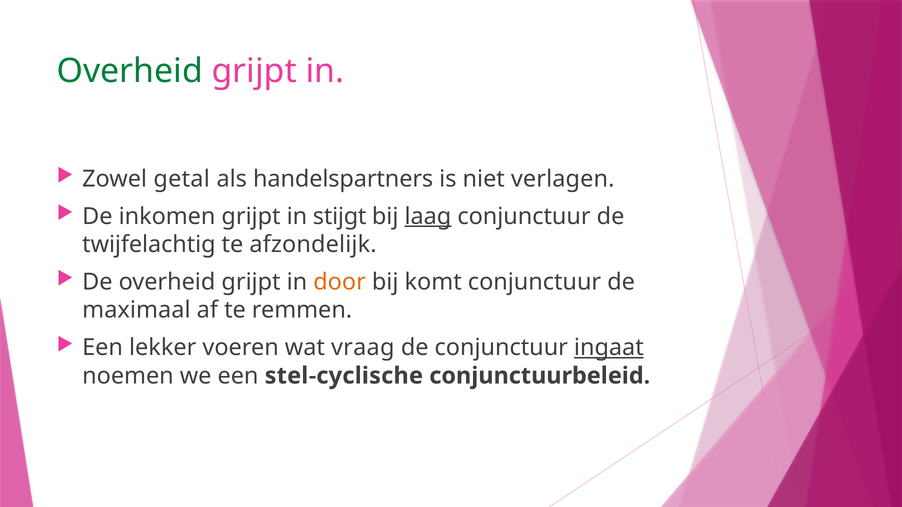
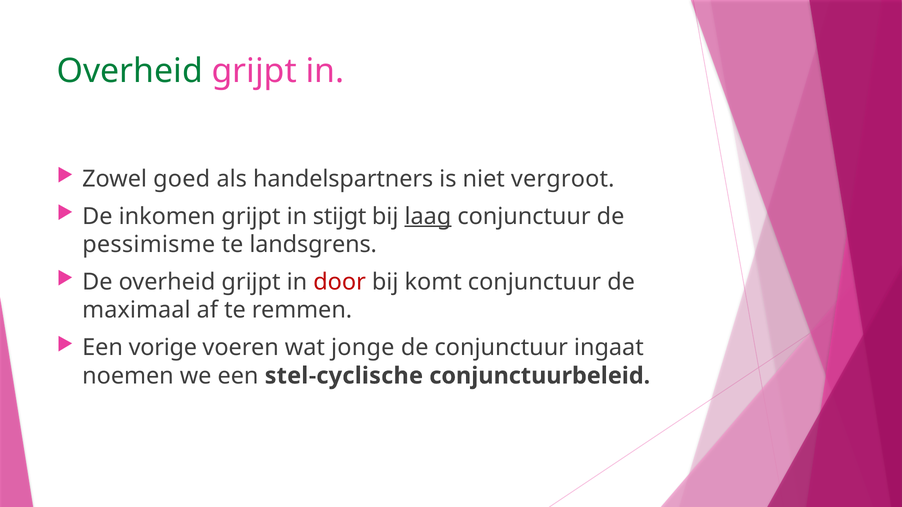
getal: getal -> goed (182, 179)
verlagen: verlagen -> vergroot (563, 179)
twijfelachtig: twijfelachtig -> pessimisme (149, 245)
afzondelijk: afzondelijk -> landsgrens (313, 245)
door colour: orange -> red (340, 282)
lekker: lekker -> vorige (163, 348)
vraag: vraag -> jonge (363, 348)
ingaat underline: present -> none (609, 348)
